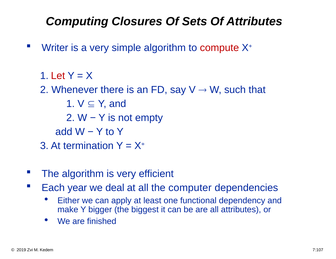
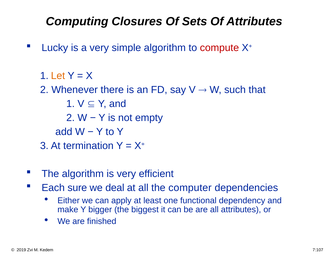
Writer: Writer -> Lucky (55, 48)
Let colour: red -> orange (58, 76)
year: year -> sure (77, 188)
